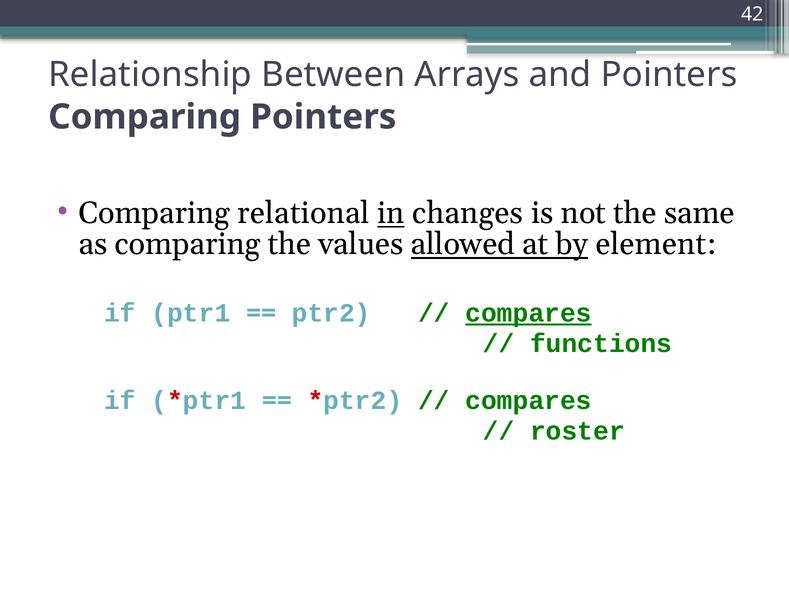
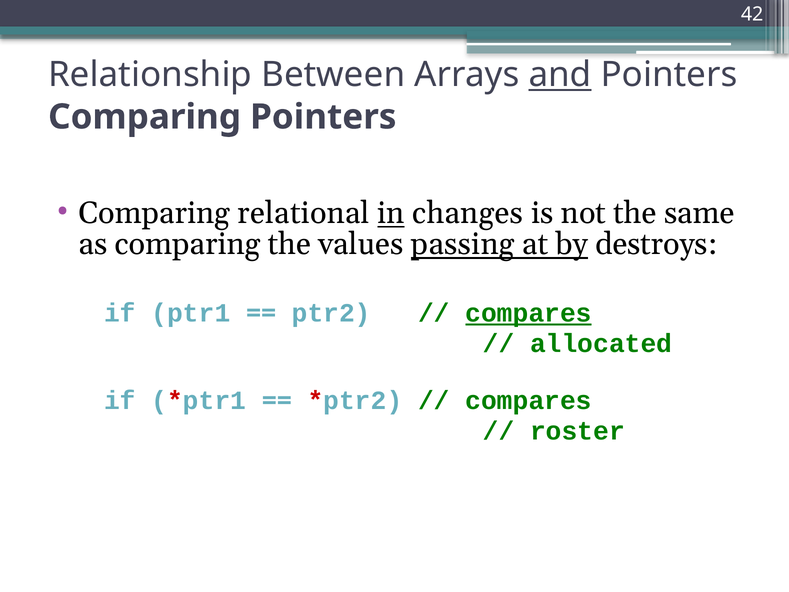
and underline: none -> present (560, 75)
allowed: allowed -> passing (463, 244)
element: element -> destroys (656, 244)
functions: functions -> allocated (601, 344)
